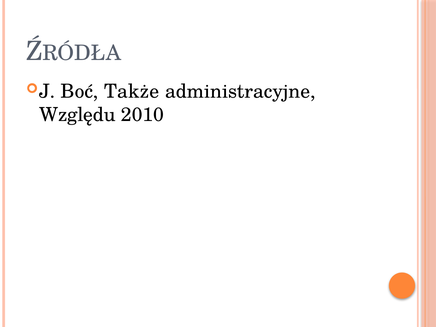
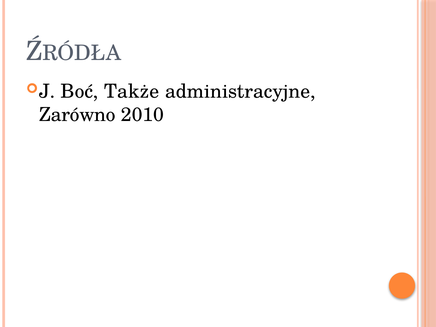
Względu: Względu -> Zarówno (77, 115)
